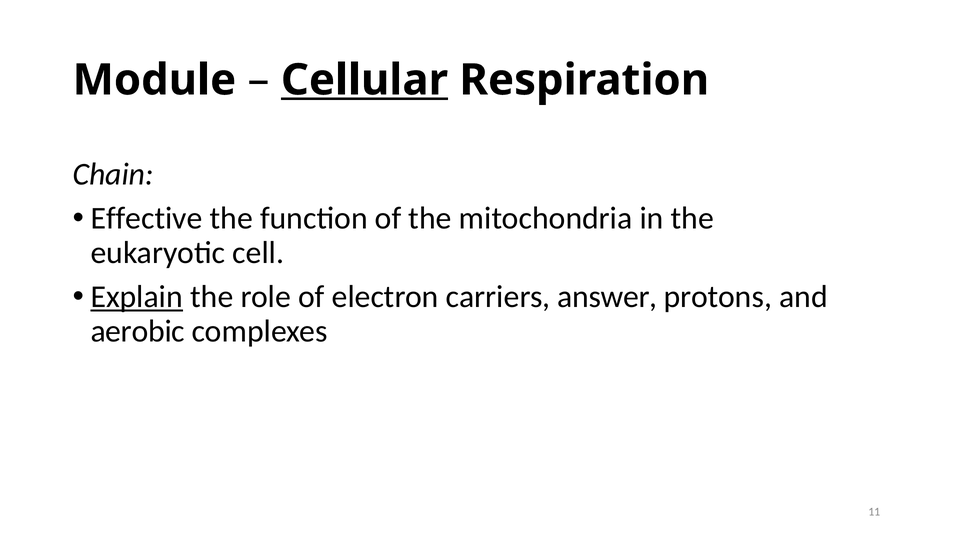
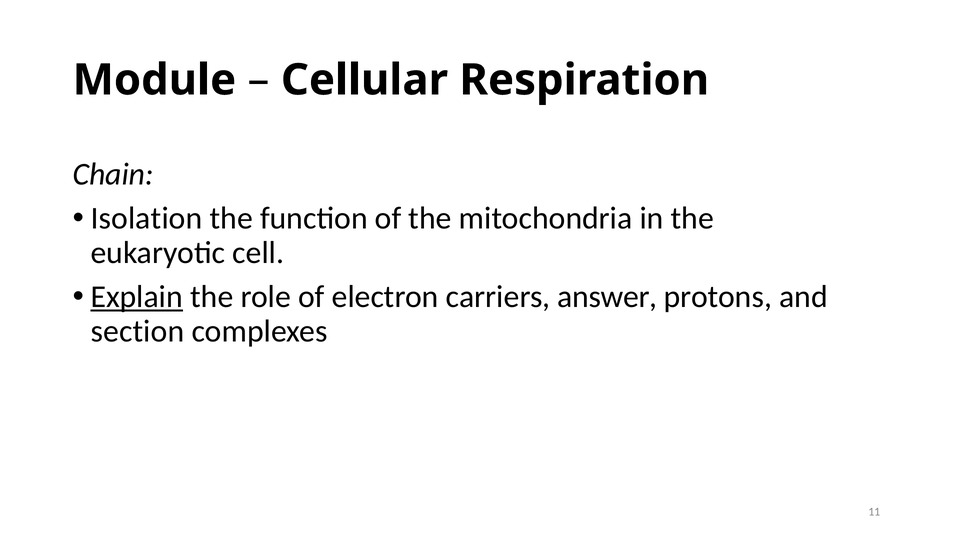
Cellular underline: present -> none (364, 80)
Effective: Effective -> Isolation (147, 218)
aerobic: aerobic -> section (137, 331)
